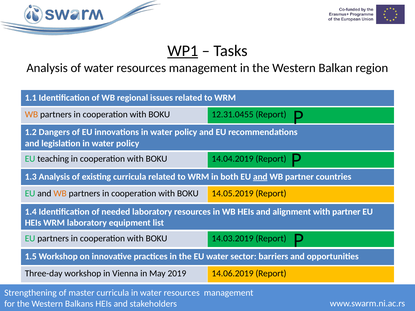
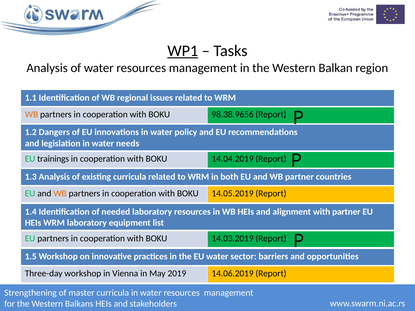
12.31.0455: 12.31.0455 -> 98.38.9656 (233, 115)
legislation in water policy: policy -> needs (128, 144)
teaching: teaching -> trainings (53, 159)
and underline: present -> none (260, 177)
